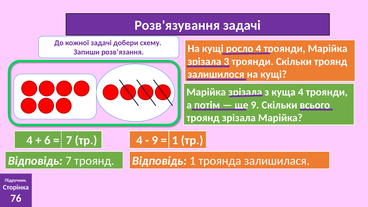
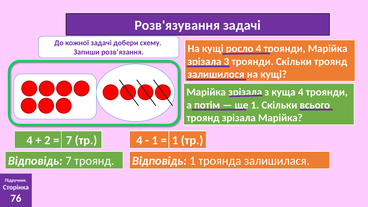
9: 9 -> 1 (255, 105)
6: 6 -> 2 (47, 140)
9: 9 -> 1 (155, 140)
